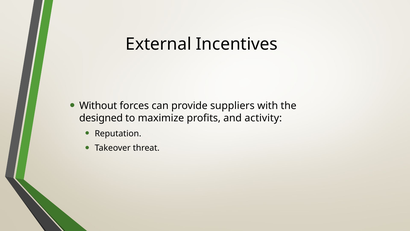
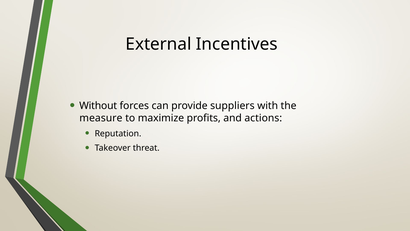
designed: designed -> measure (101, 118)
activity: activity -> actions (263, 118)
